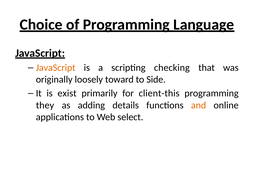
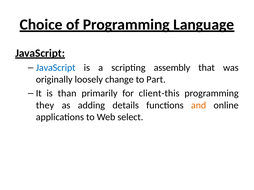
JavaScript colour: orange -> blue (56, 68)
checking: checking -> assembly (172, 68)
toward: toward -> change (119, 80)
Side: Side -> Part (156, 80)
exist: exist -> than (67, 94)
